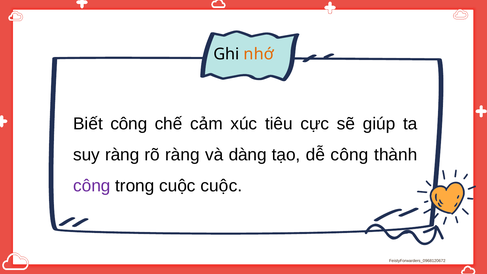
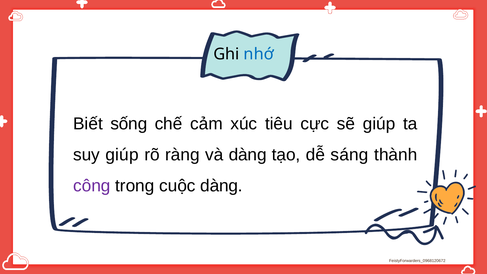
nhớ colour: orange -> blue (259, 54)
Biết công: công -> sống (129, 124)
suy ràng: ràng -> giúp (122, 155)
dễ công: công -> sáng (350, 155)
cuộc cuộc: cuộc -> dàng (221, 186)
